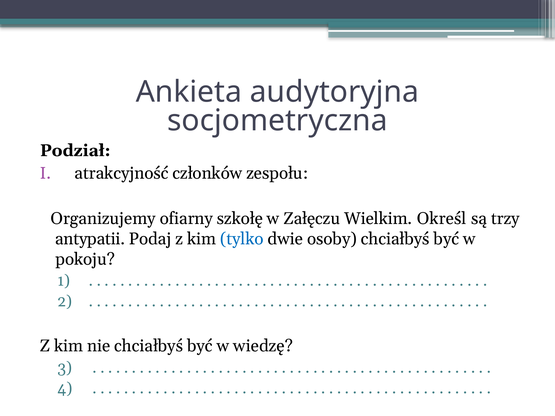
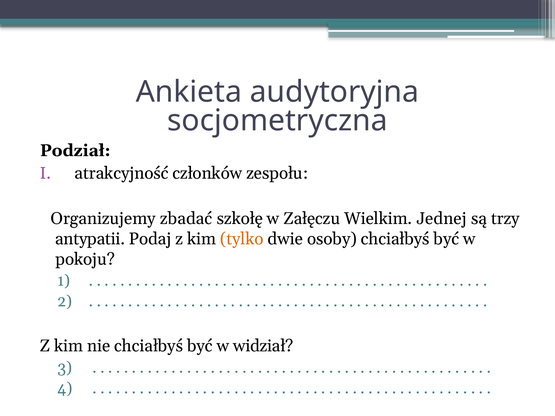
ofiarny: ofiarny -> zbadać (186, 219)
Określ: Określ -> Jednej (442, 219)
tylko colour: blue -> orange (242, 239)
wiedzę: wiedzę -> widział (263, 346)
